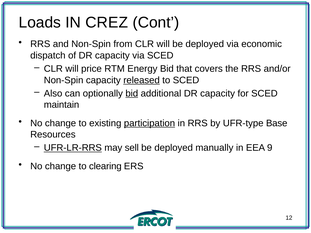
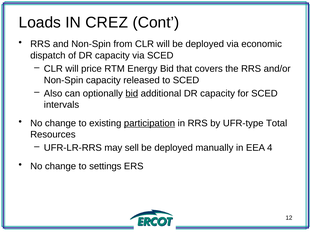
released underline: present -> none (142, 80)
maintain: maintain -> intervals (62, 105)
Base: Base -> Total (277, 123)
UFR-LR-RRS underline: present -> none (73, 148)
9: 9 -> 4 (270, 148)
clearing: clearing -> settings (105, 166)
